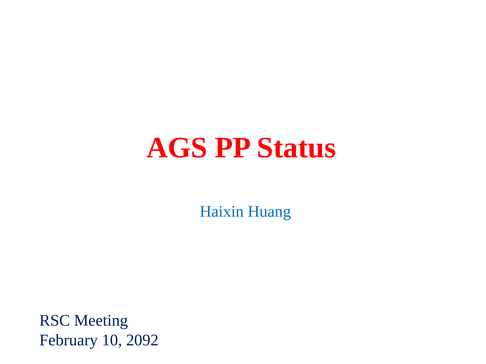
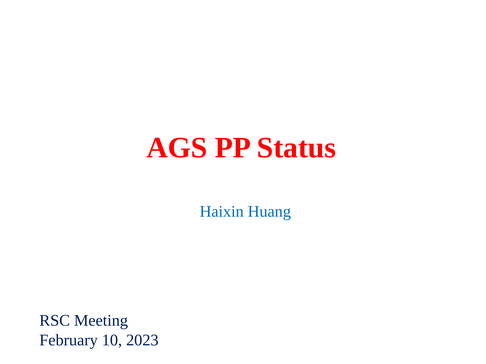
2092: 2092 -> 2023 (142, 340)
